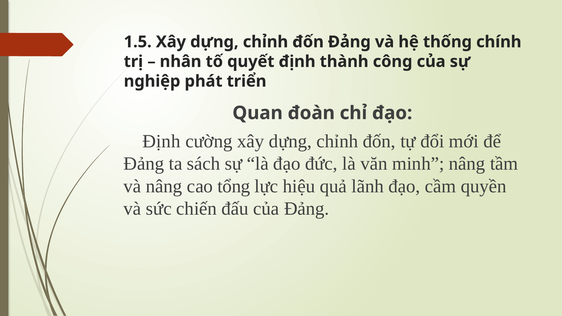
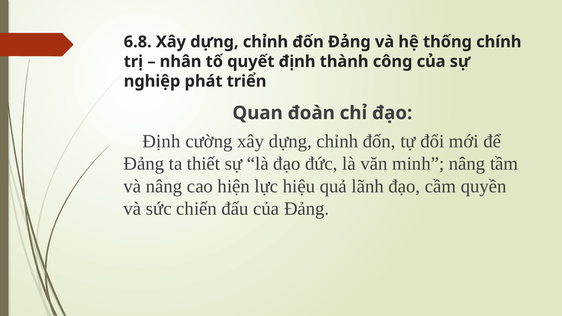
1.5: 1.5 -> 6.8 (138, 42)
sách: sách -> thiết (204, 164)
tổng: tổng -> hiện (234, 186)
